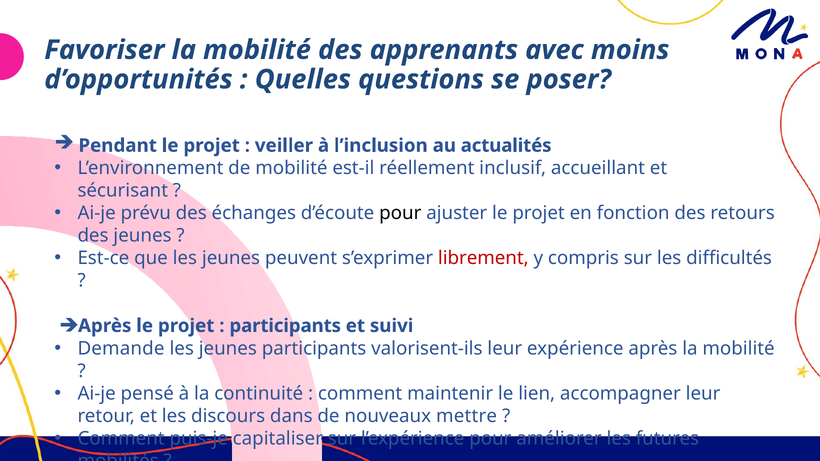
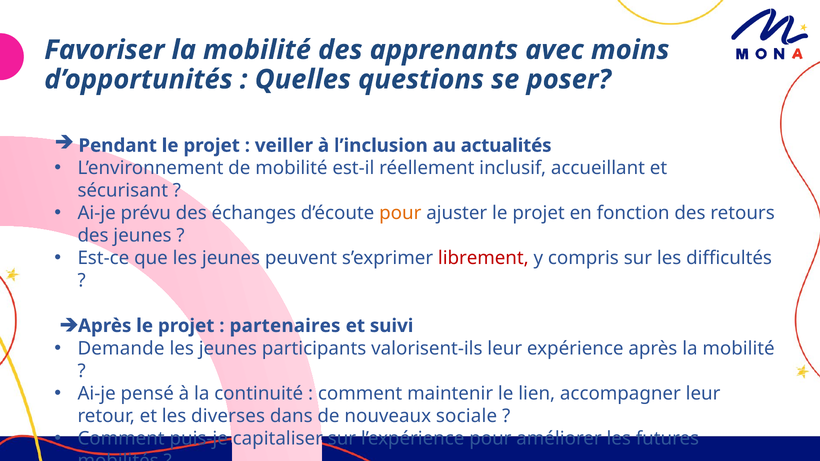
pour colour: black -> orange (400, 213)
participants: participants -> partenaires (285, 326)
discours: discours -> diverses (228, 416)
mettre: mettre -> sociale (467, 416)
